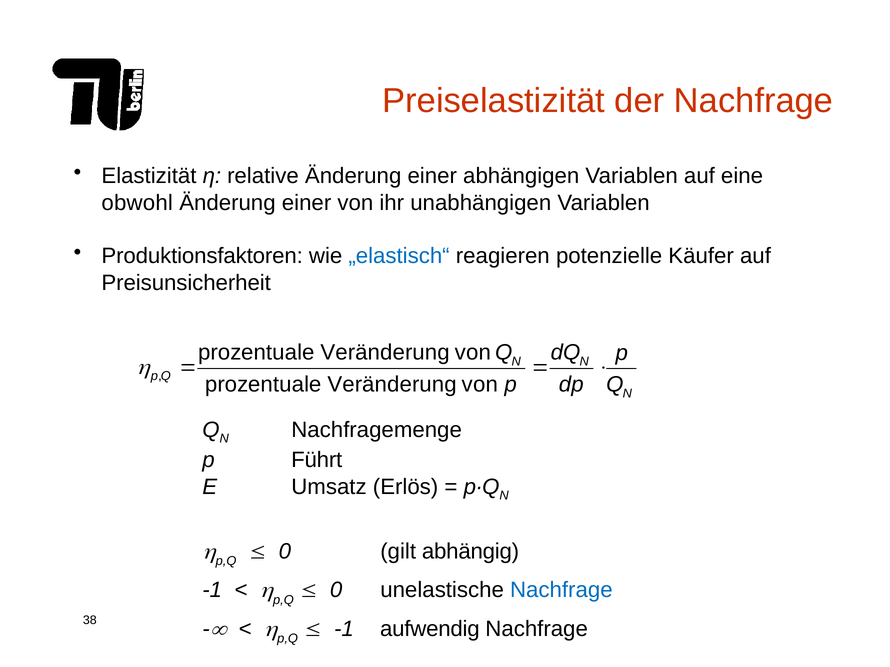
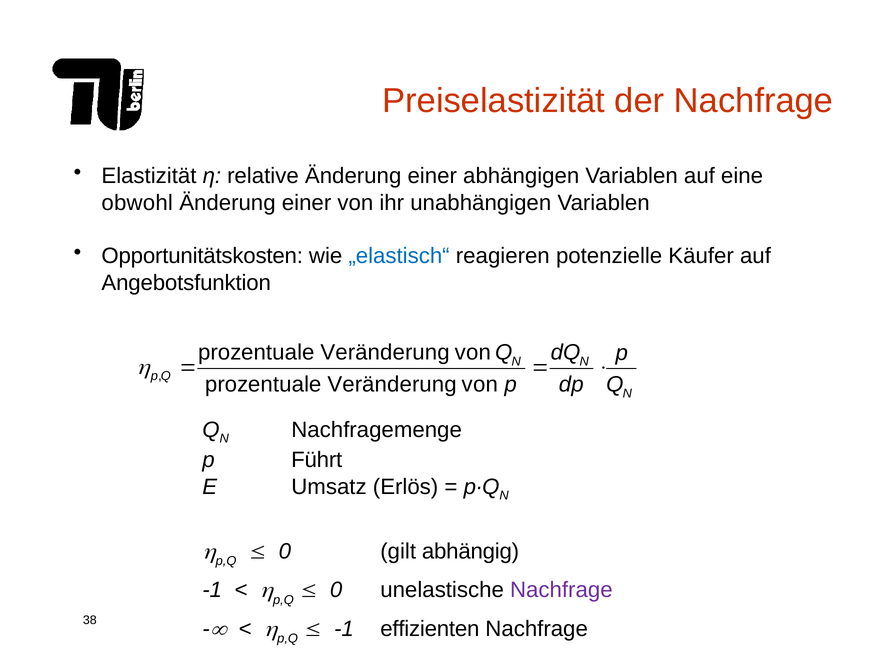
Produktionsfaktoren: Produktionsfaktoren -> Opportunitätskosten (202, 256)
Preisunsicherheit: Preisunsicherheit -> Angebotsfunktion (186, 283)
Nachfrage colour: blue -> purple (561, 591)
aufwendig: aufwendig -> effizienten (430, 629)
